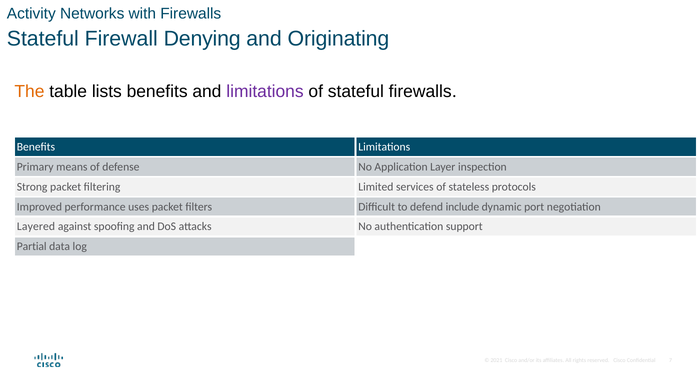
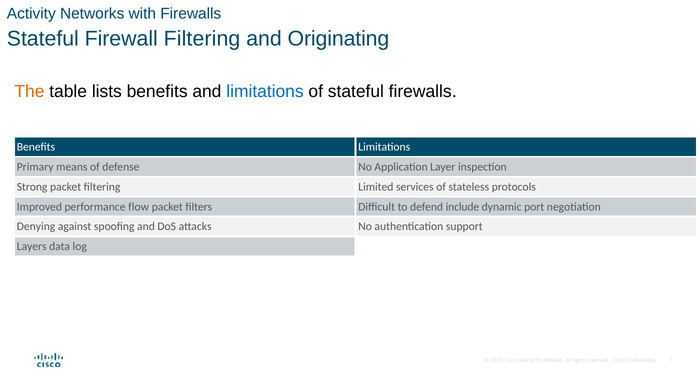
Firewall Denying: Denying -> Filtering (202, 39)
limitations colour: purple -> blue (265, 91)
uses: uses -> flow (139, 207)
Layered: Layered -> Denying (36, 227)
Partial: Partial -> Layers (32, 247)
